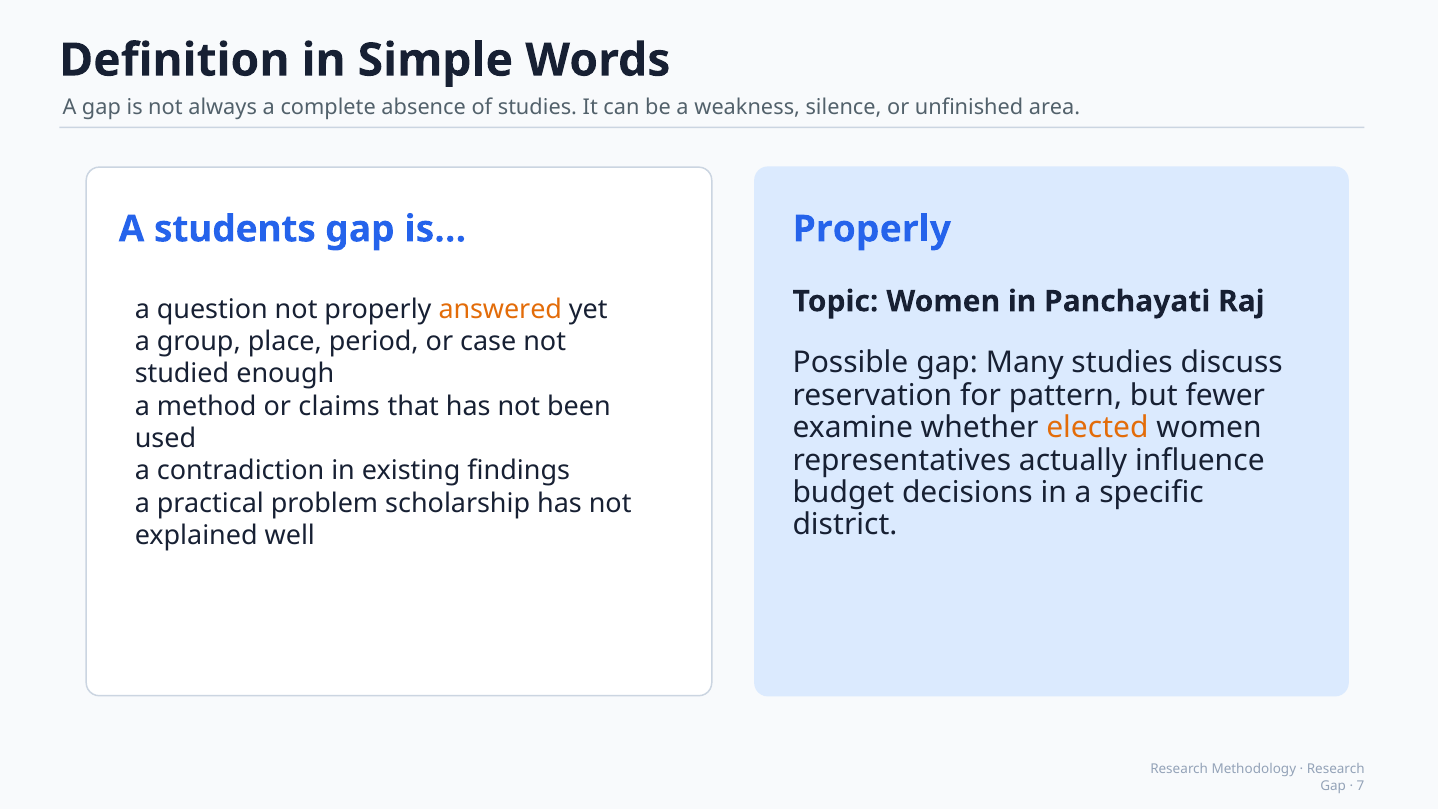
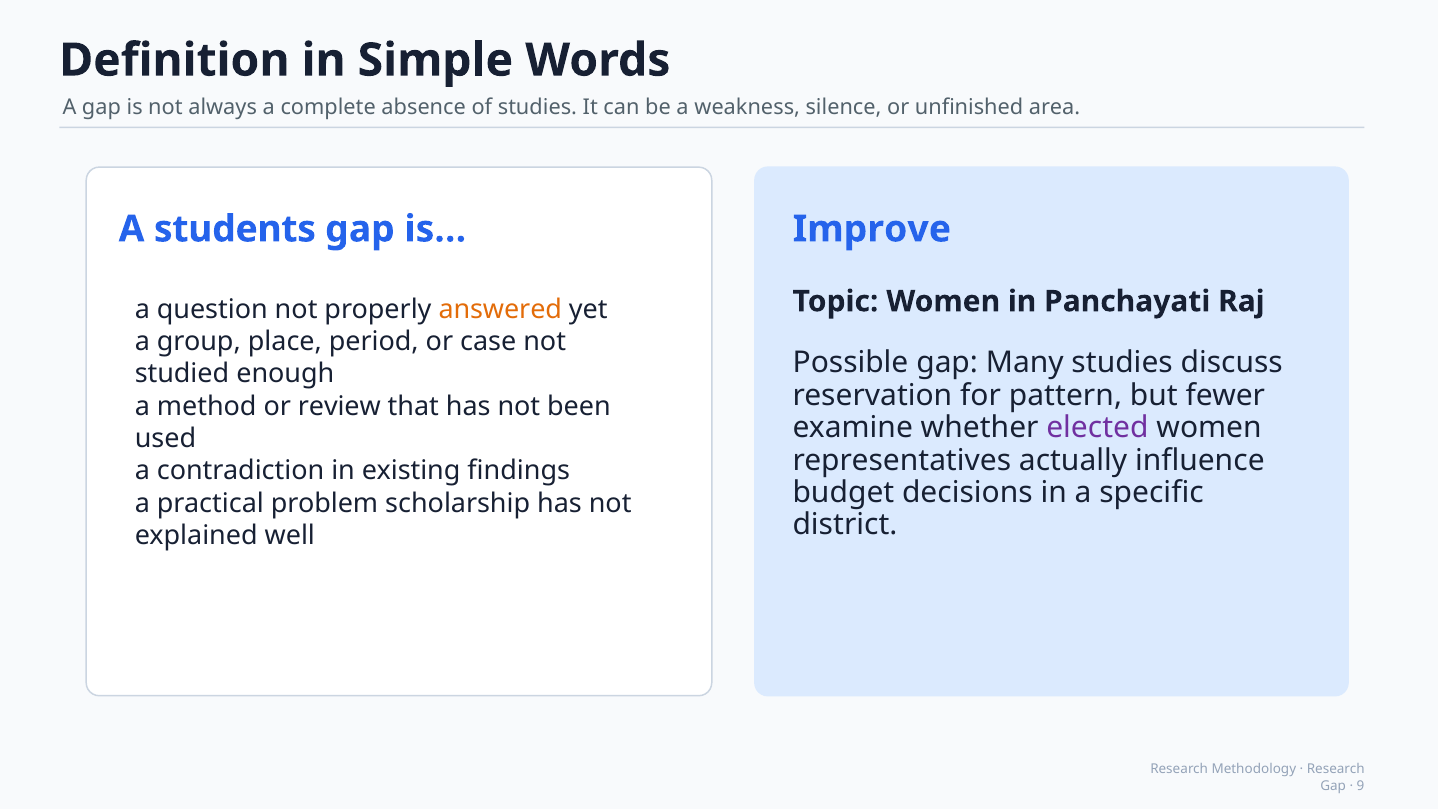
Properly: Properly -> Improve (872, 229)
claims: claims -> review (339, 406)
elected colour: orange -> purple (1097, 428)
7: 7 -> 9 (1360, 786)
